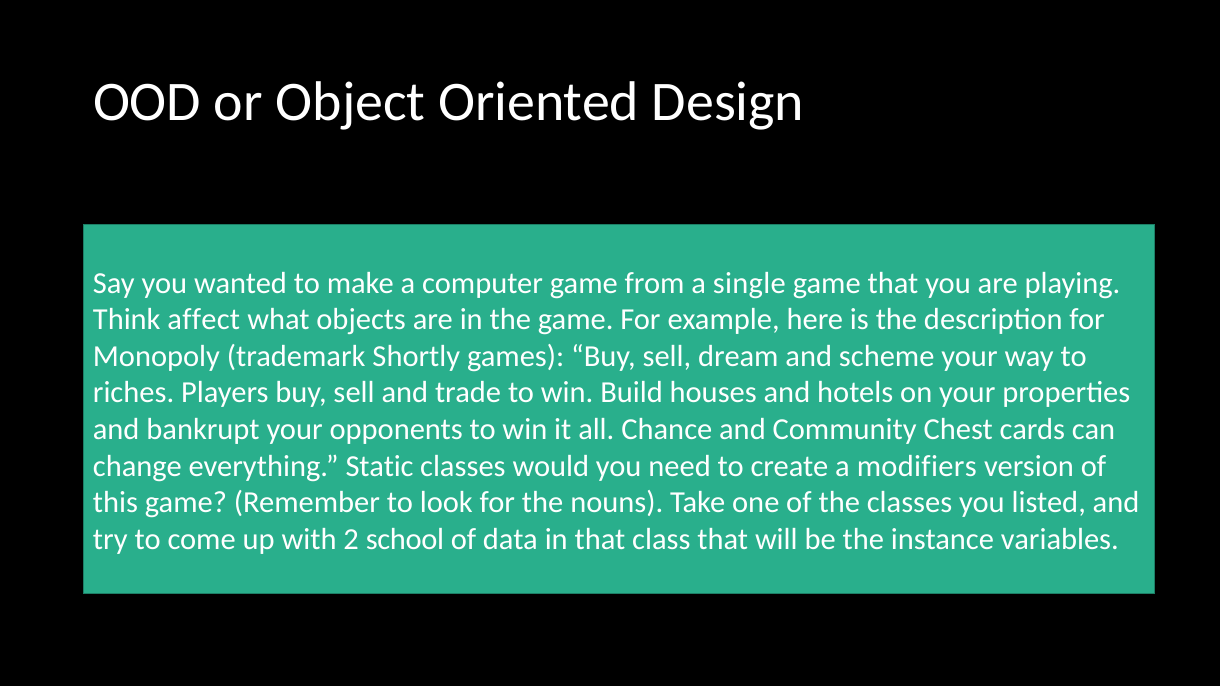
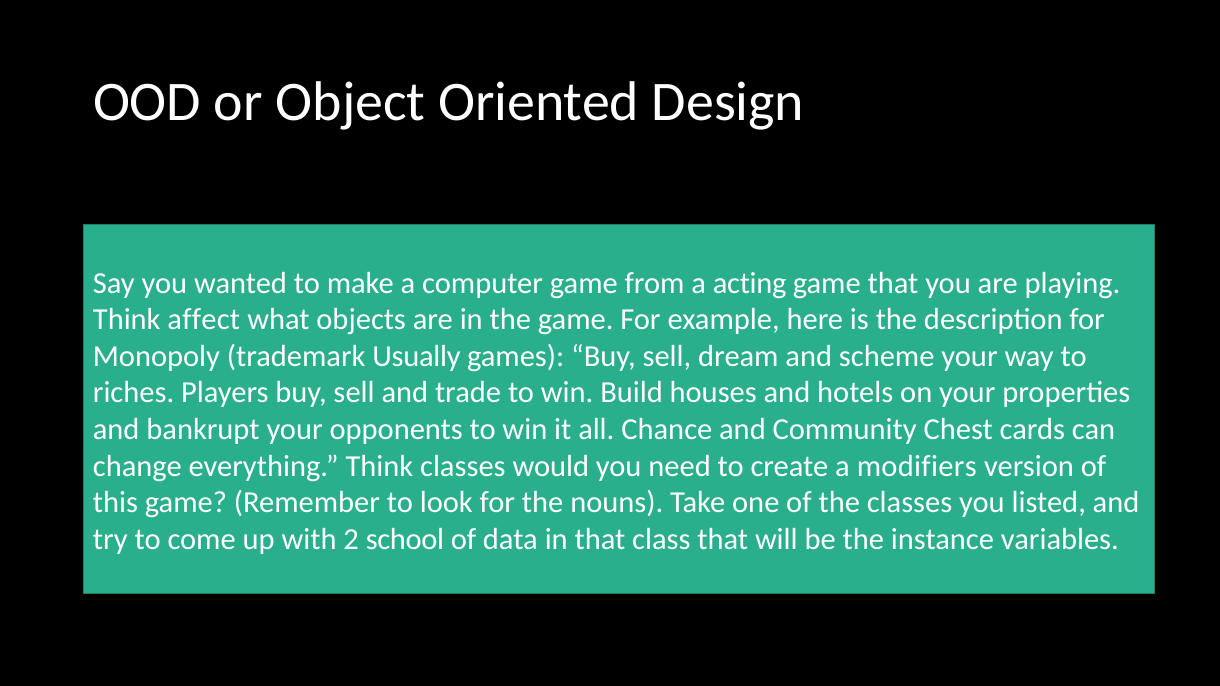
single: single -> acting (750, 283)
Shortly: Shortly -> Usually (417, 356)
everything Static: Static -> Think (379, 466)
